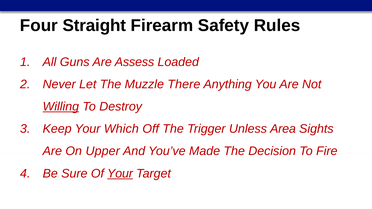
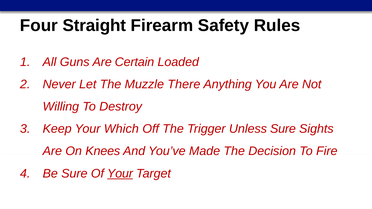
Assess: Assess -> Certain (135, 62)
Willing underline: present -> none (61, 107)
Unless Area: Area -> Sure (283, 129)
Upper: Upper -> Knees (103, 151)
